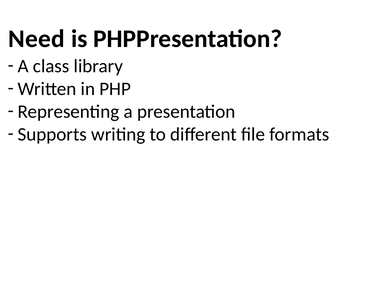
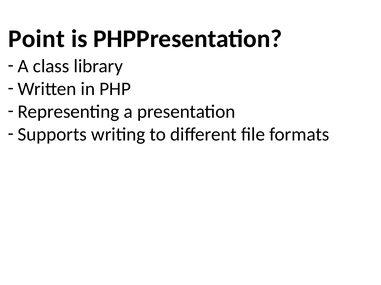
Need: Need -> Point (36, 39)
